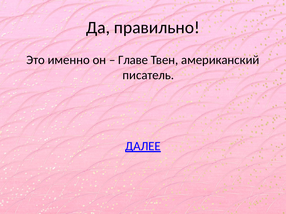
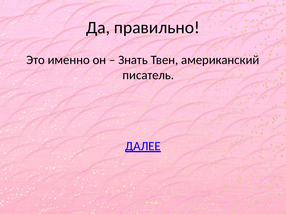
Главе: Главе -> Знать (133, 60)
